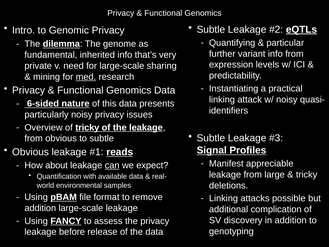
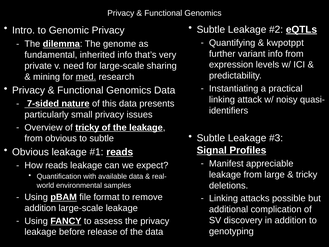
particular: particular -> kwpotppt (285, 43)
6-sided: 6-sided -> 7-sided (43, 104)
particularly noisy: noisy -> small (82, 115)
How about: about -> reads (57, 165)
can underline: present -> none (112, 165)
